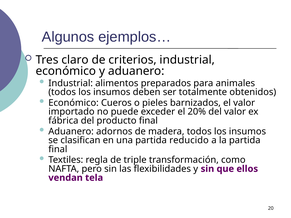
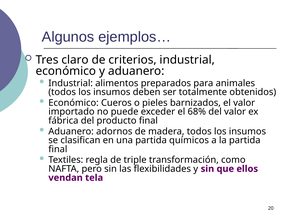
20%: 20% -> 68% (197, 112)
reducido: reducido -> químicos (189, 140)
